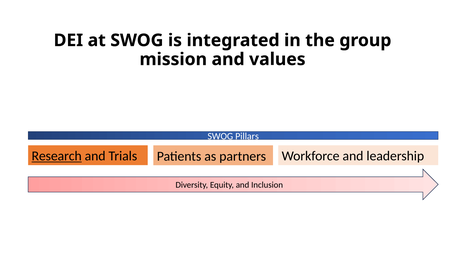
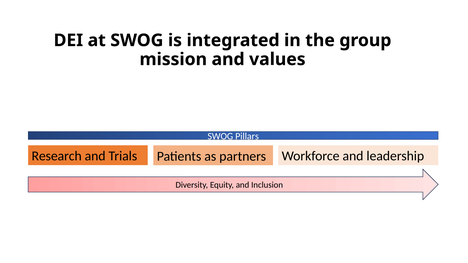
Research underline: present -> none (57, 156)
